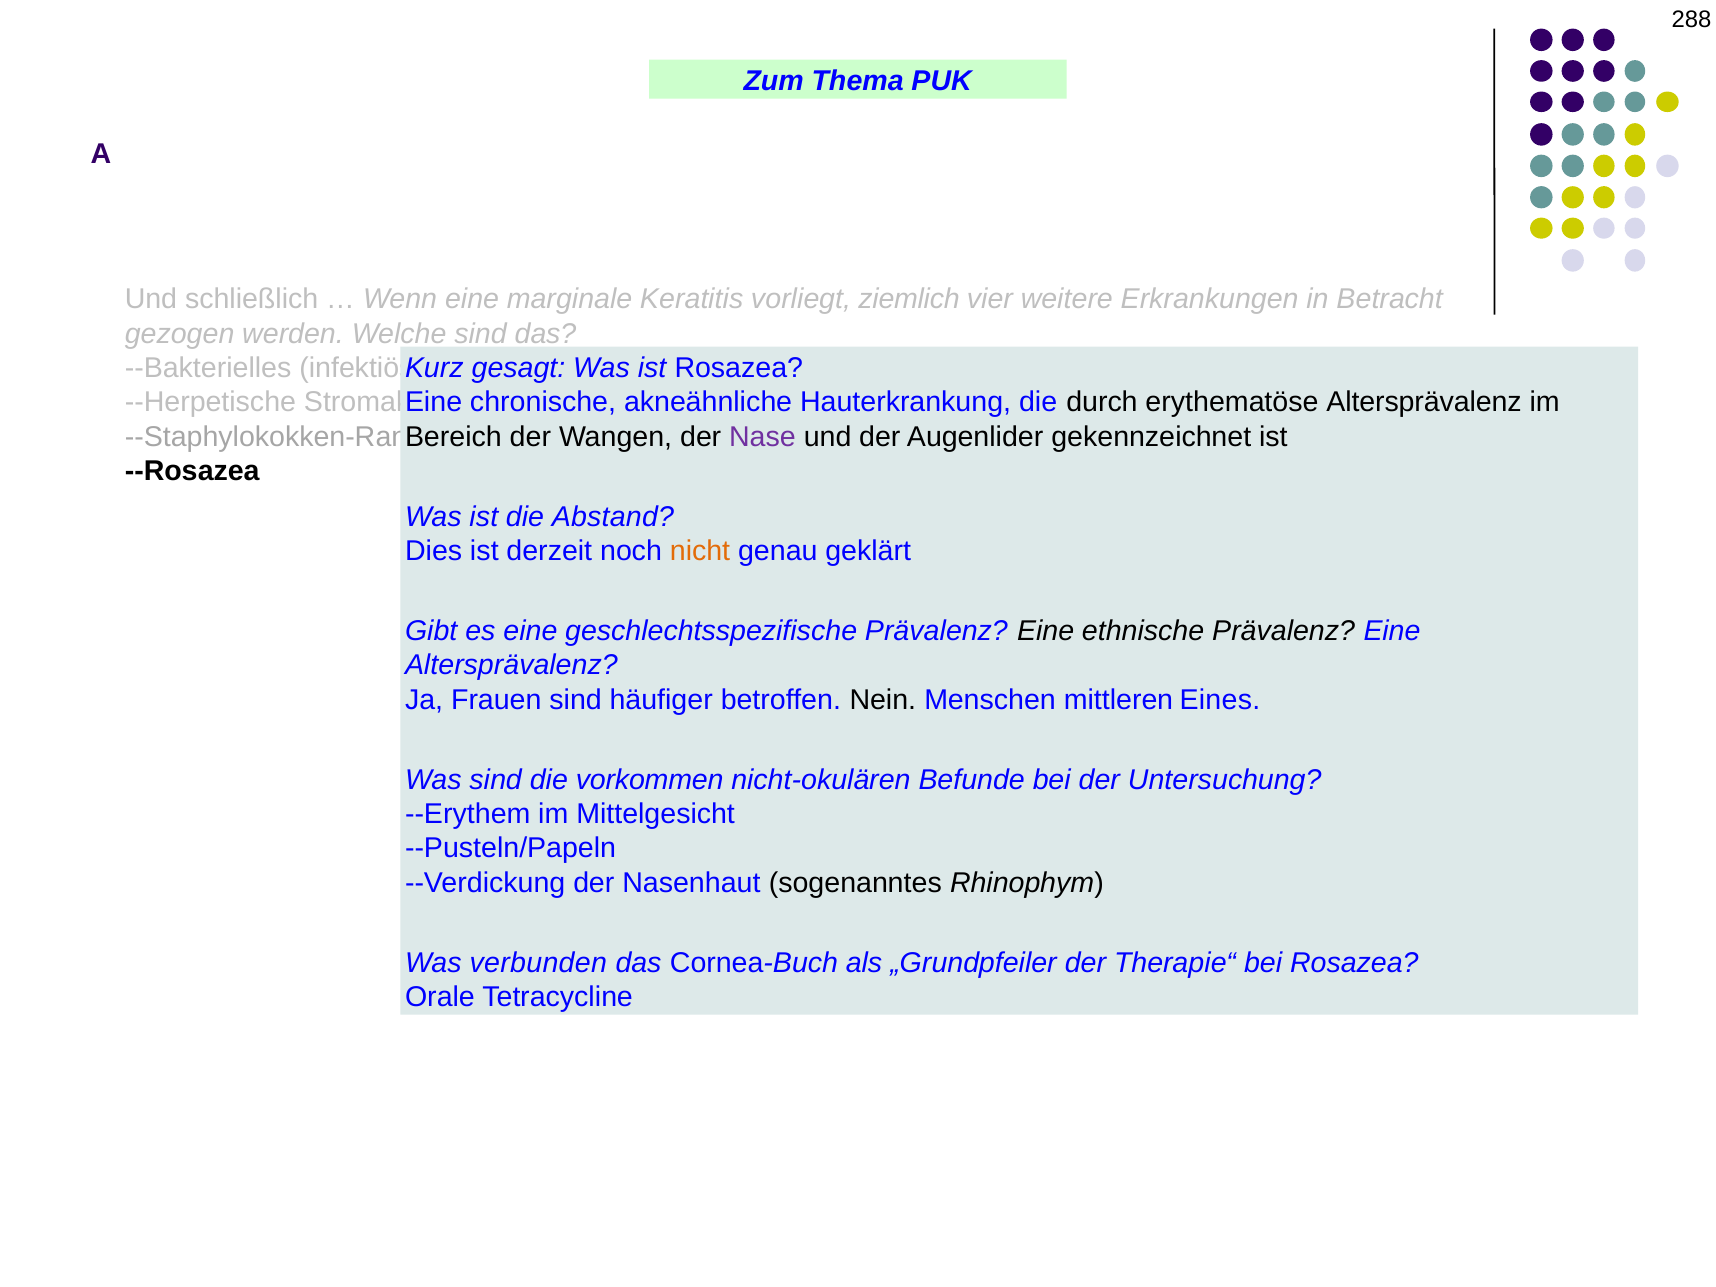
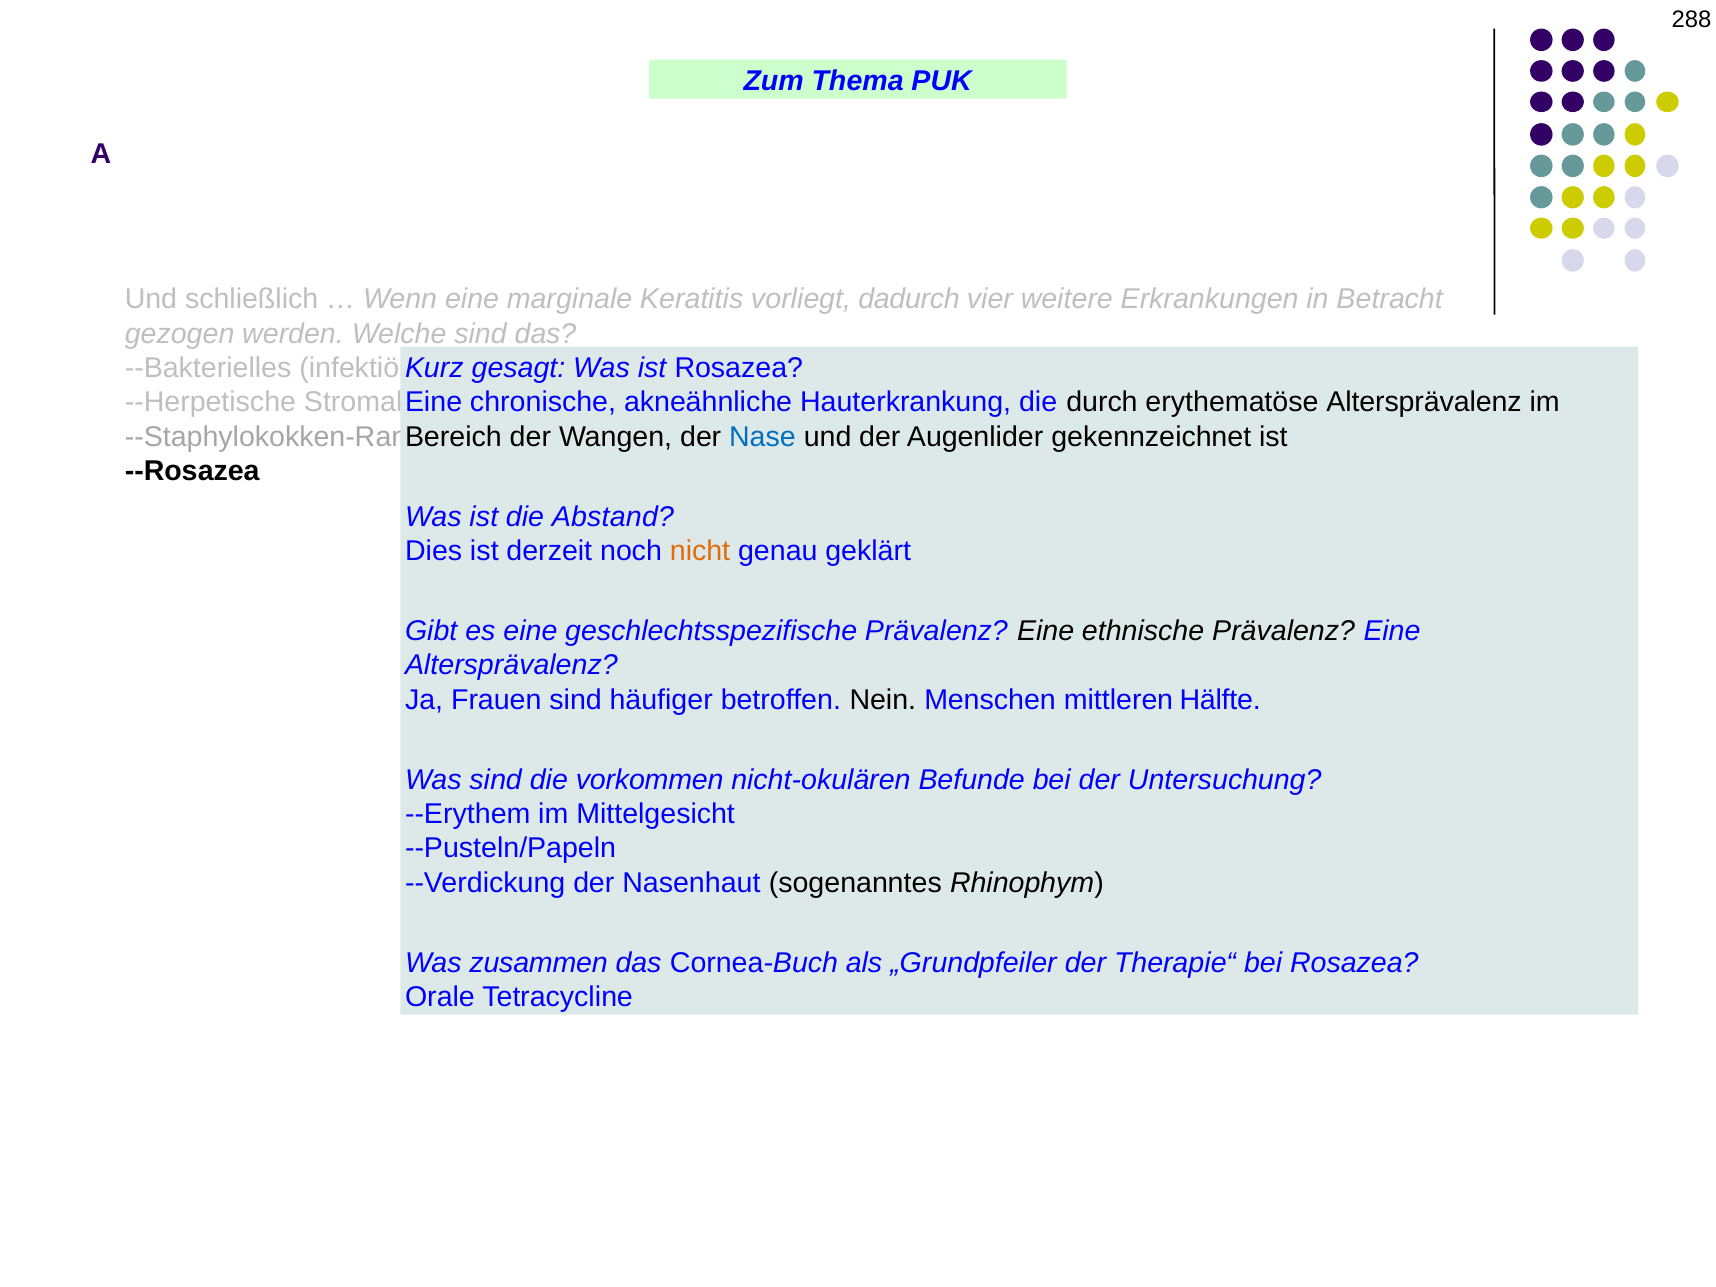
ziemlich: ziemlich -> dadurch (909, 299)
Nase colour: purple -> blue (762, 437)
Eines: Eines -> Hälfte (1220, 700)
verbunden: verbunden -> zusammen (539, 963)
